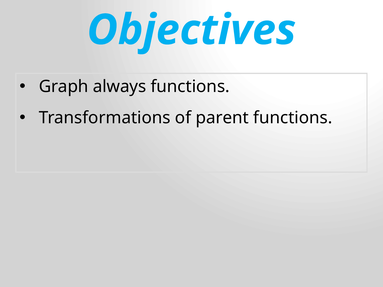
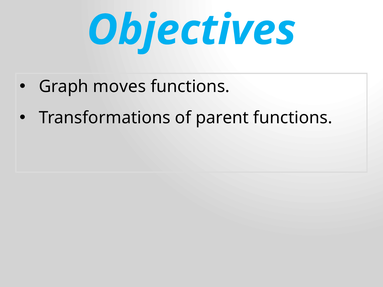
always: always -> moves (119, 87)
